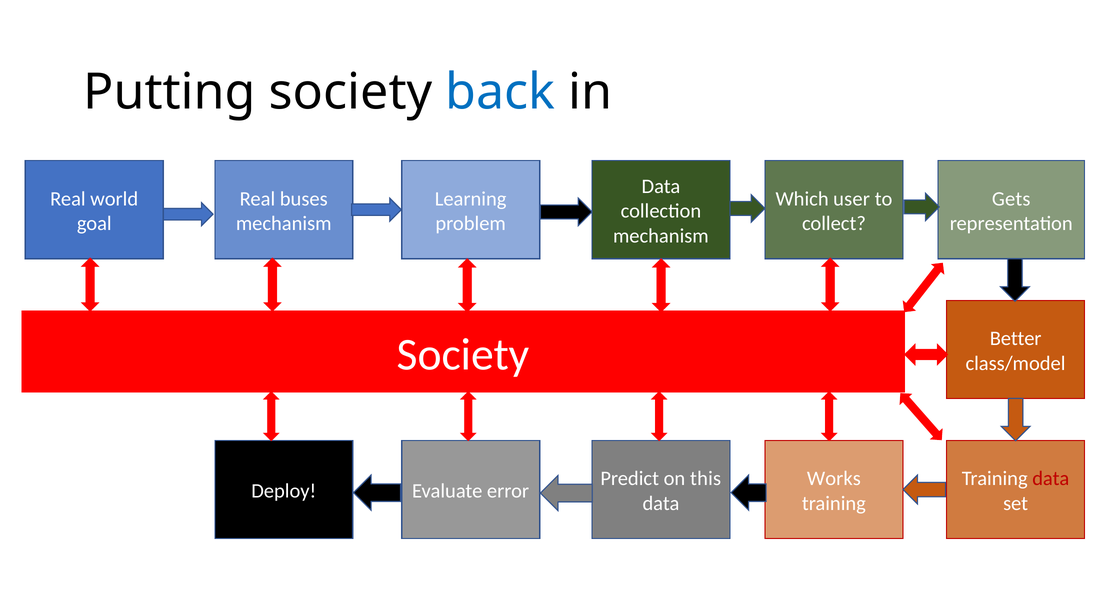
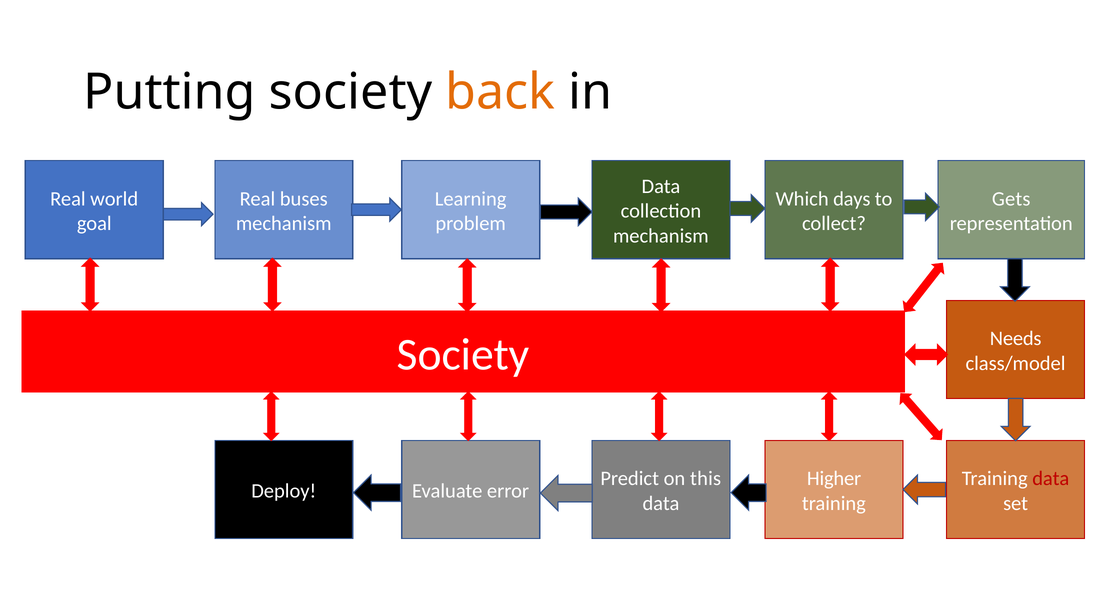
back colour: blue -> orange (500, 92)
user: user -> days (852, 199)
Better: Better -> Needs (1016, 339)
Works: Works -> Higher (834, 479)
